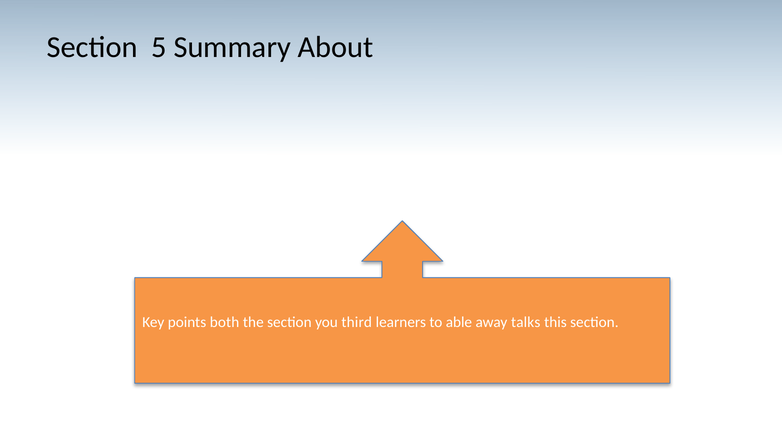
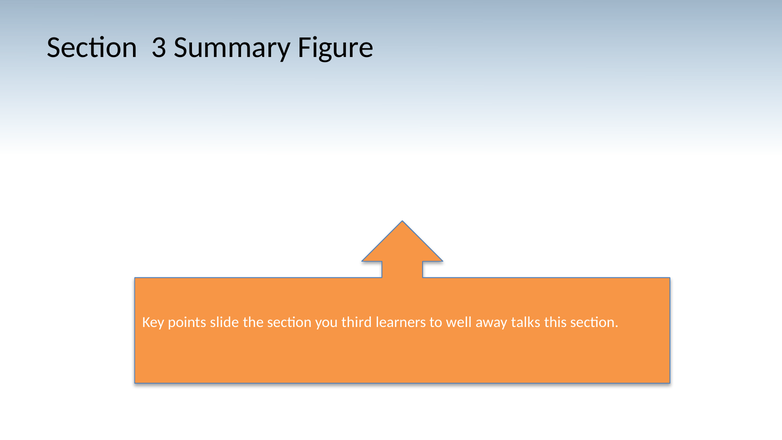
5: 5 -> 3 (159, 47)
About: About -> Figure (336, 47)
both: both -> slide (225, 322)
able: able -> well (459, 322)
